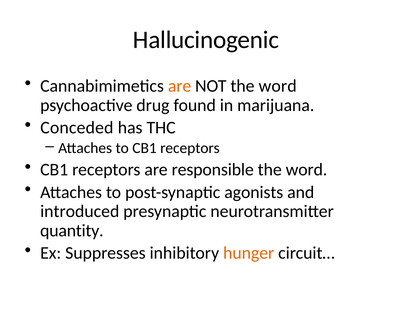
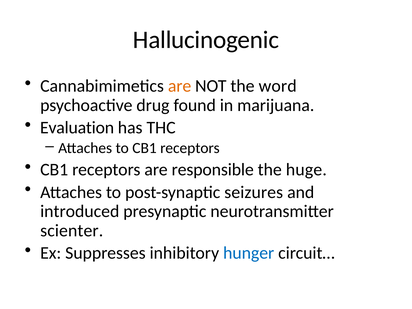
Conceded: Conceded -> Evaluation (77, 128)
word: word -> huge (306, 170)
agonists: agonists -> seizures (254, 192)
quantity: quantity -> scienter (72, 231)
hunger colour: orange -> blue (249, 253)
